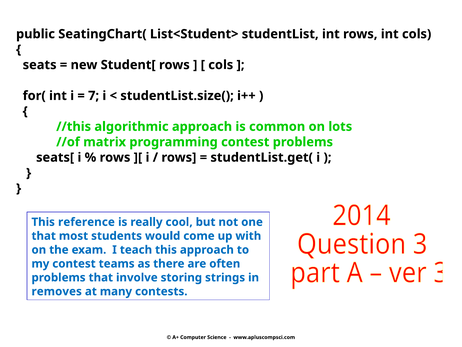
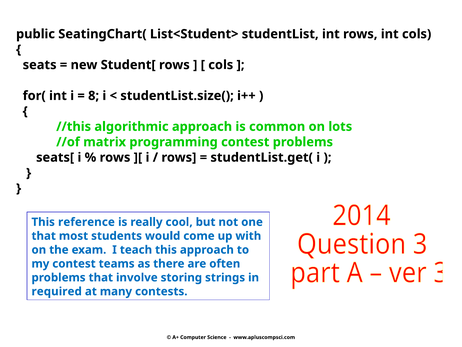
7: 7 -> 8 (94, 96)
removes: removes -> required (57, 291)
